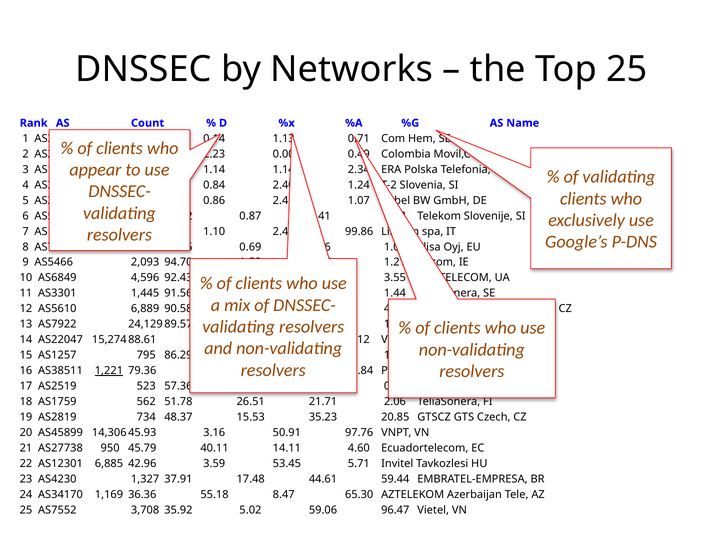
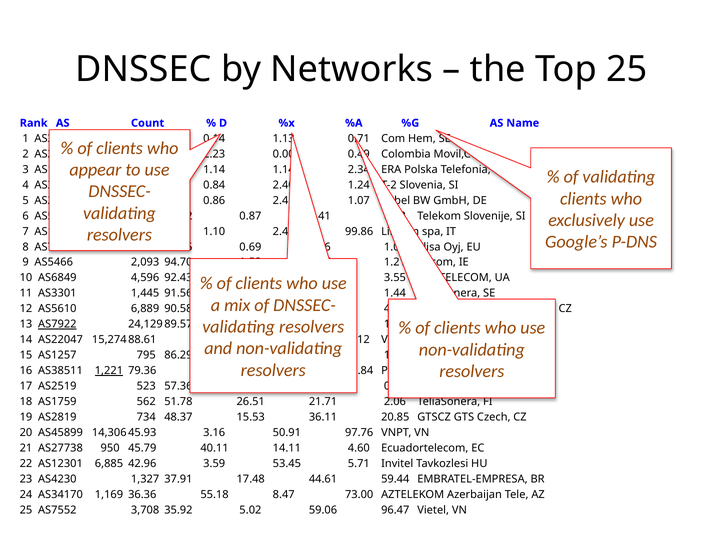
AS7922 underline: none -> present (57, 324)
35.23: 35.23 -> 36.11 (323, 417)
65.30: 65.30 -> 73.00 (359, 495)
